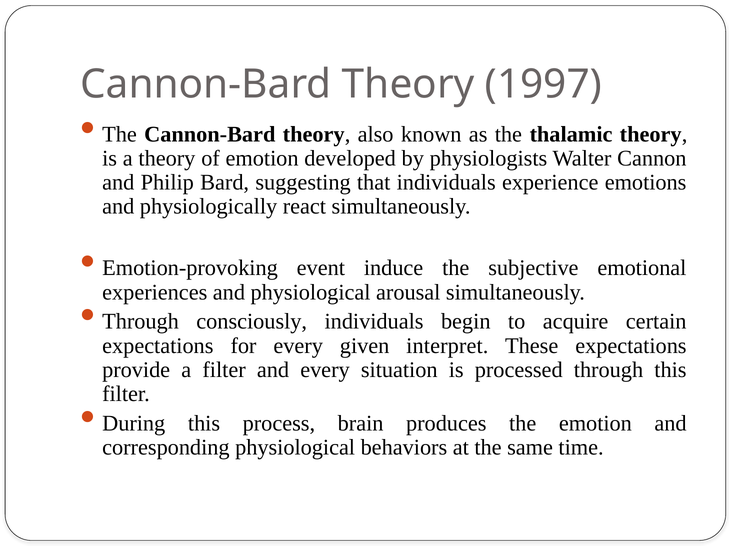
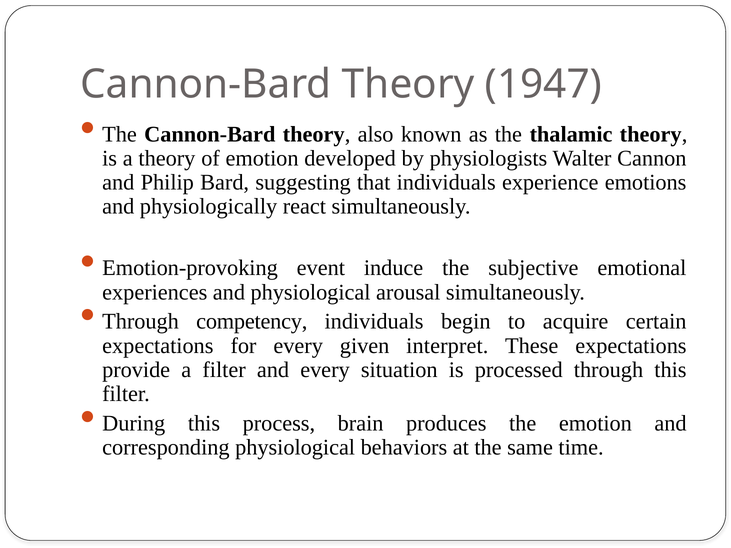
1997: 1997 -> 1947 (544, 84)
consciously: consciously -> competency (252, 322)
